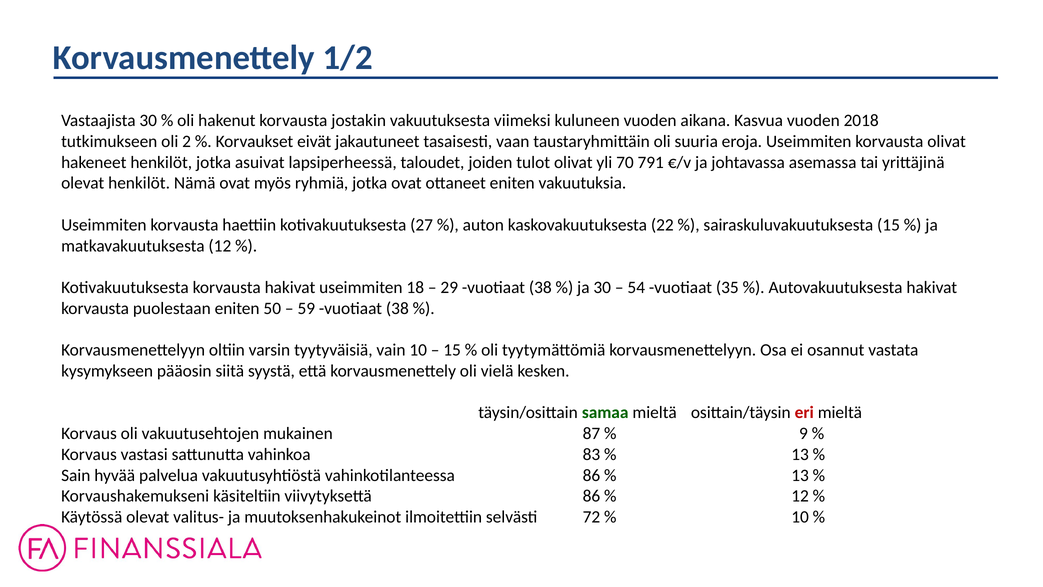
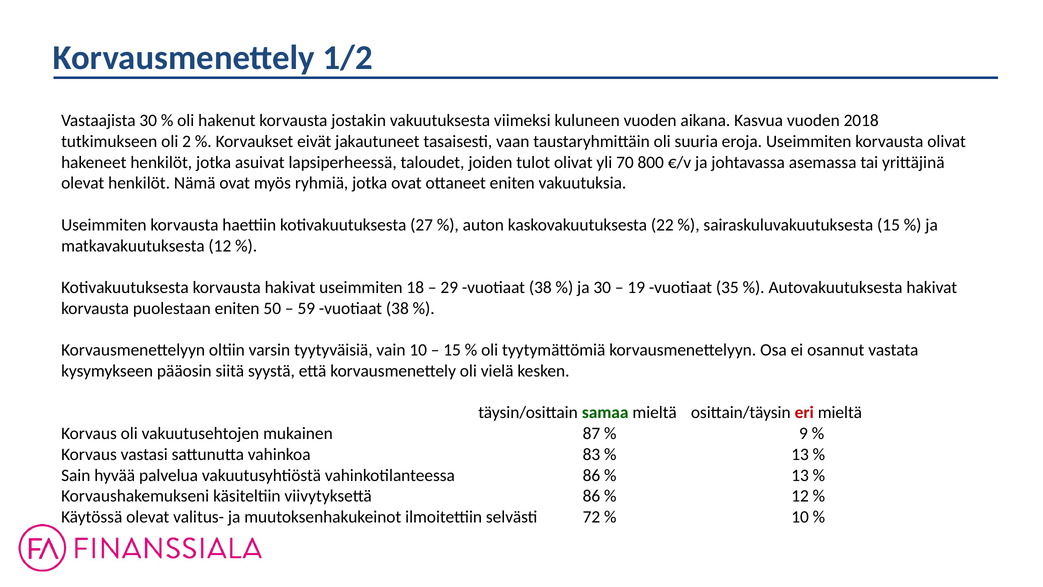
791: 791 -> 800 (651, 162)
54: 54 -> 19 (636, 287)
